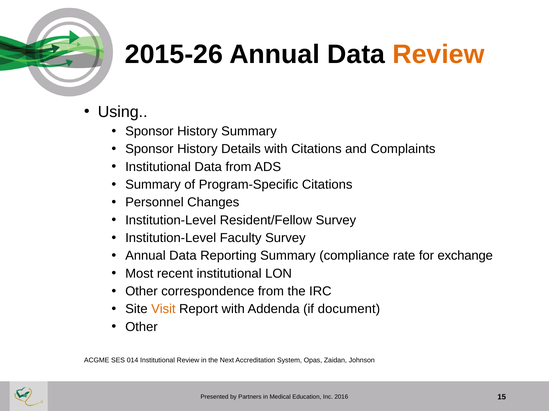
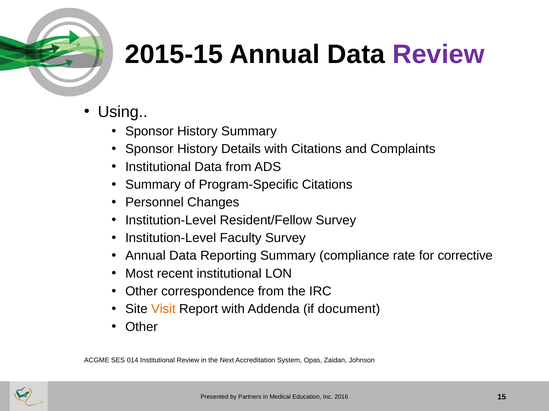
2015-26: 2015-26 -> 2015-15 (174, 54)
Review colour: orange -> purple (439, 54)
exchange: exchange -> corrective (465, 256)
